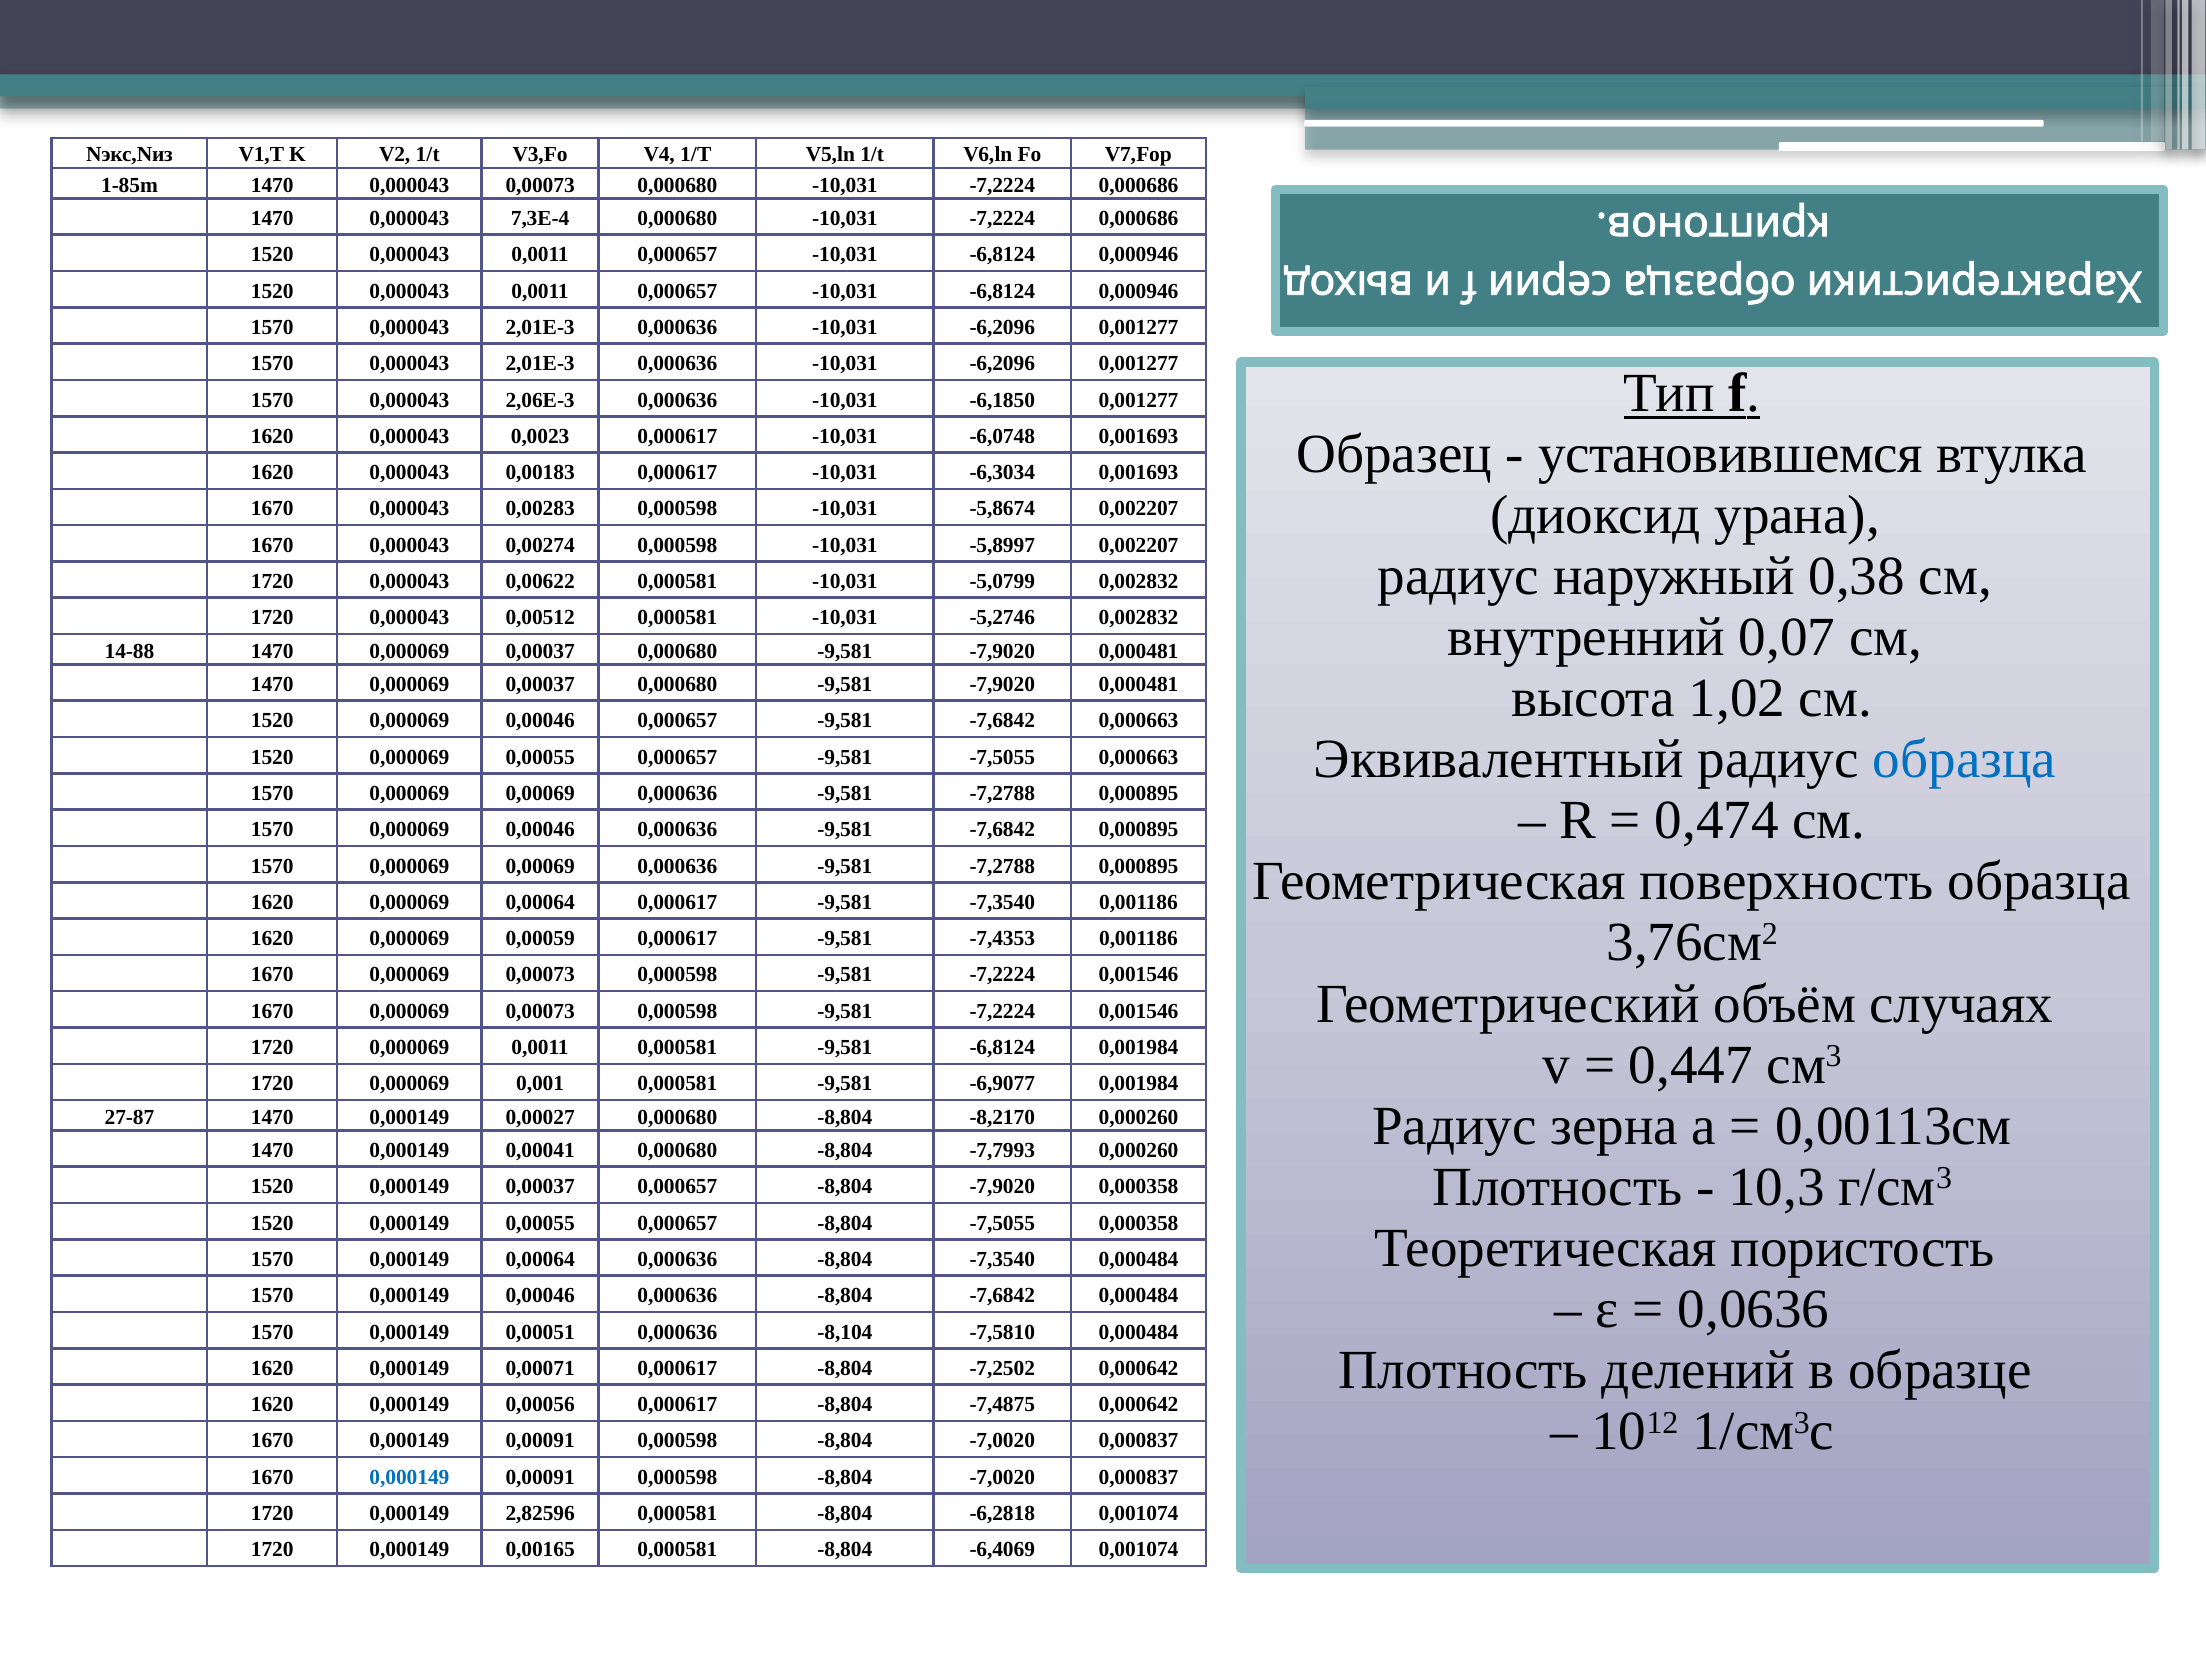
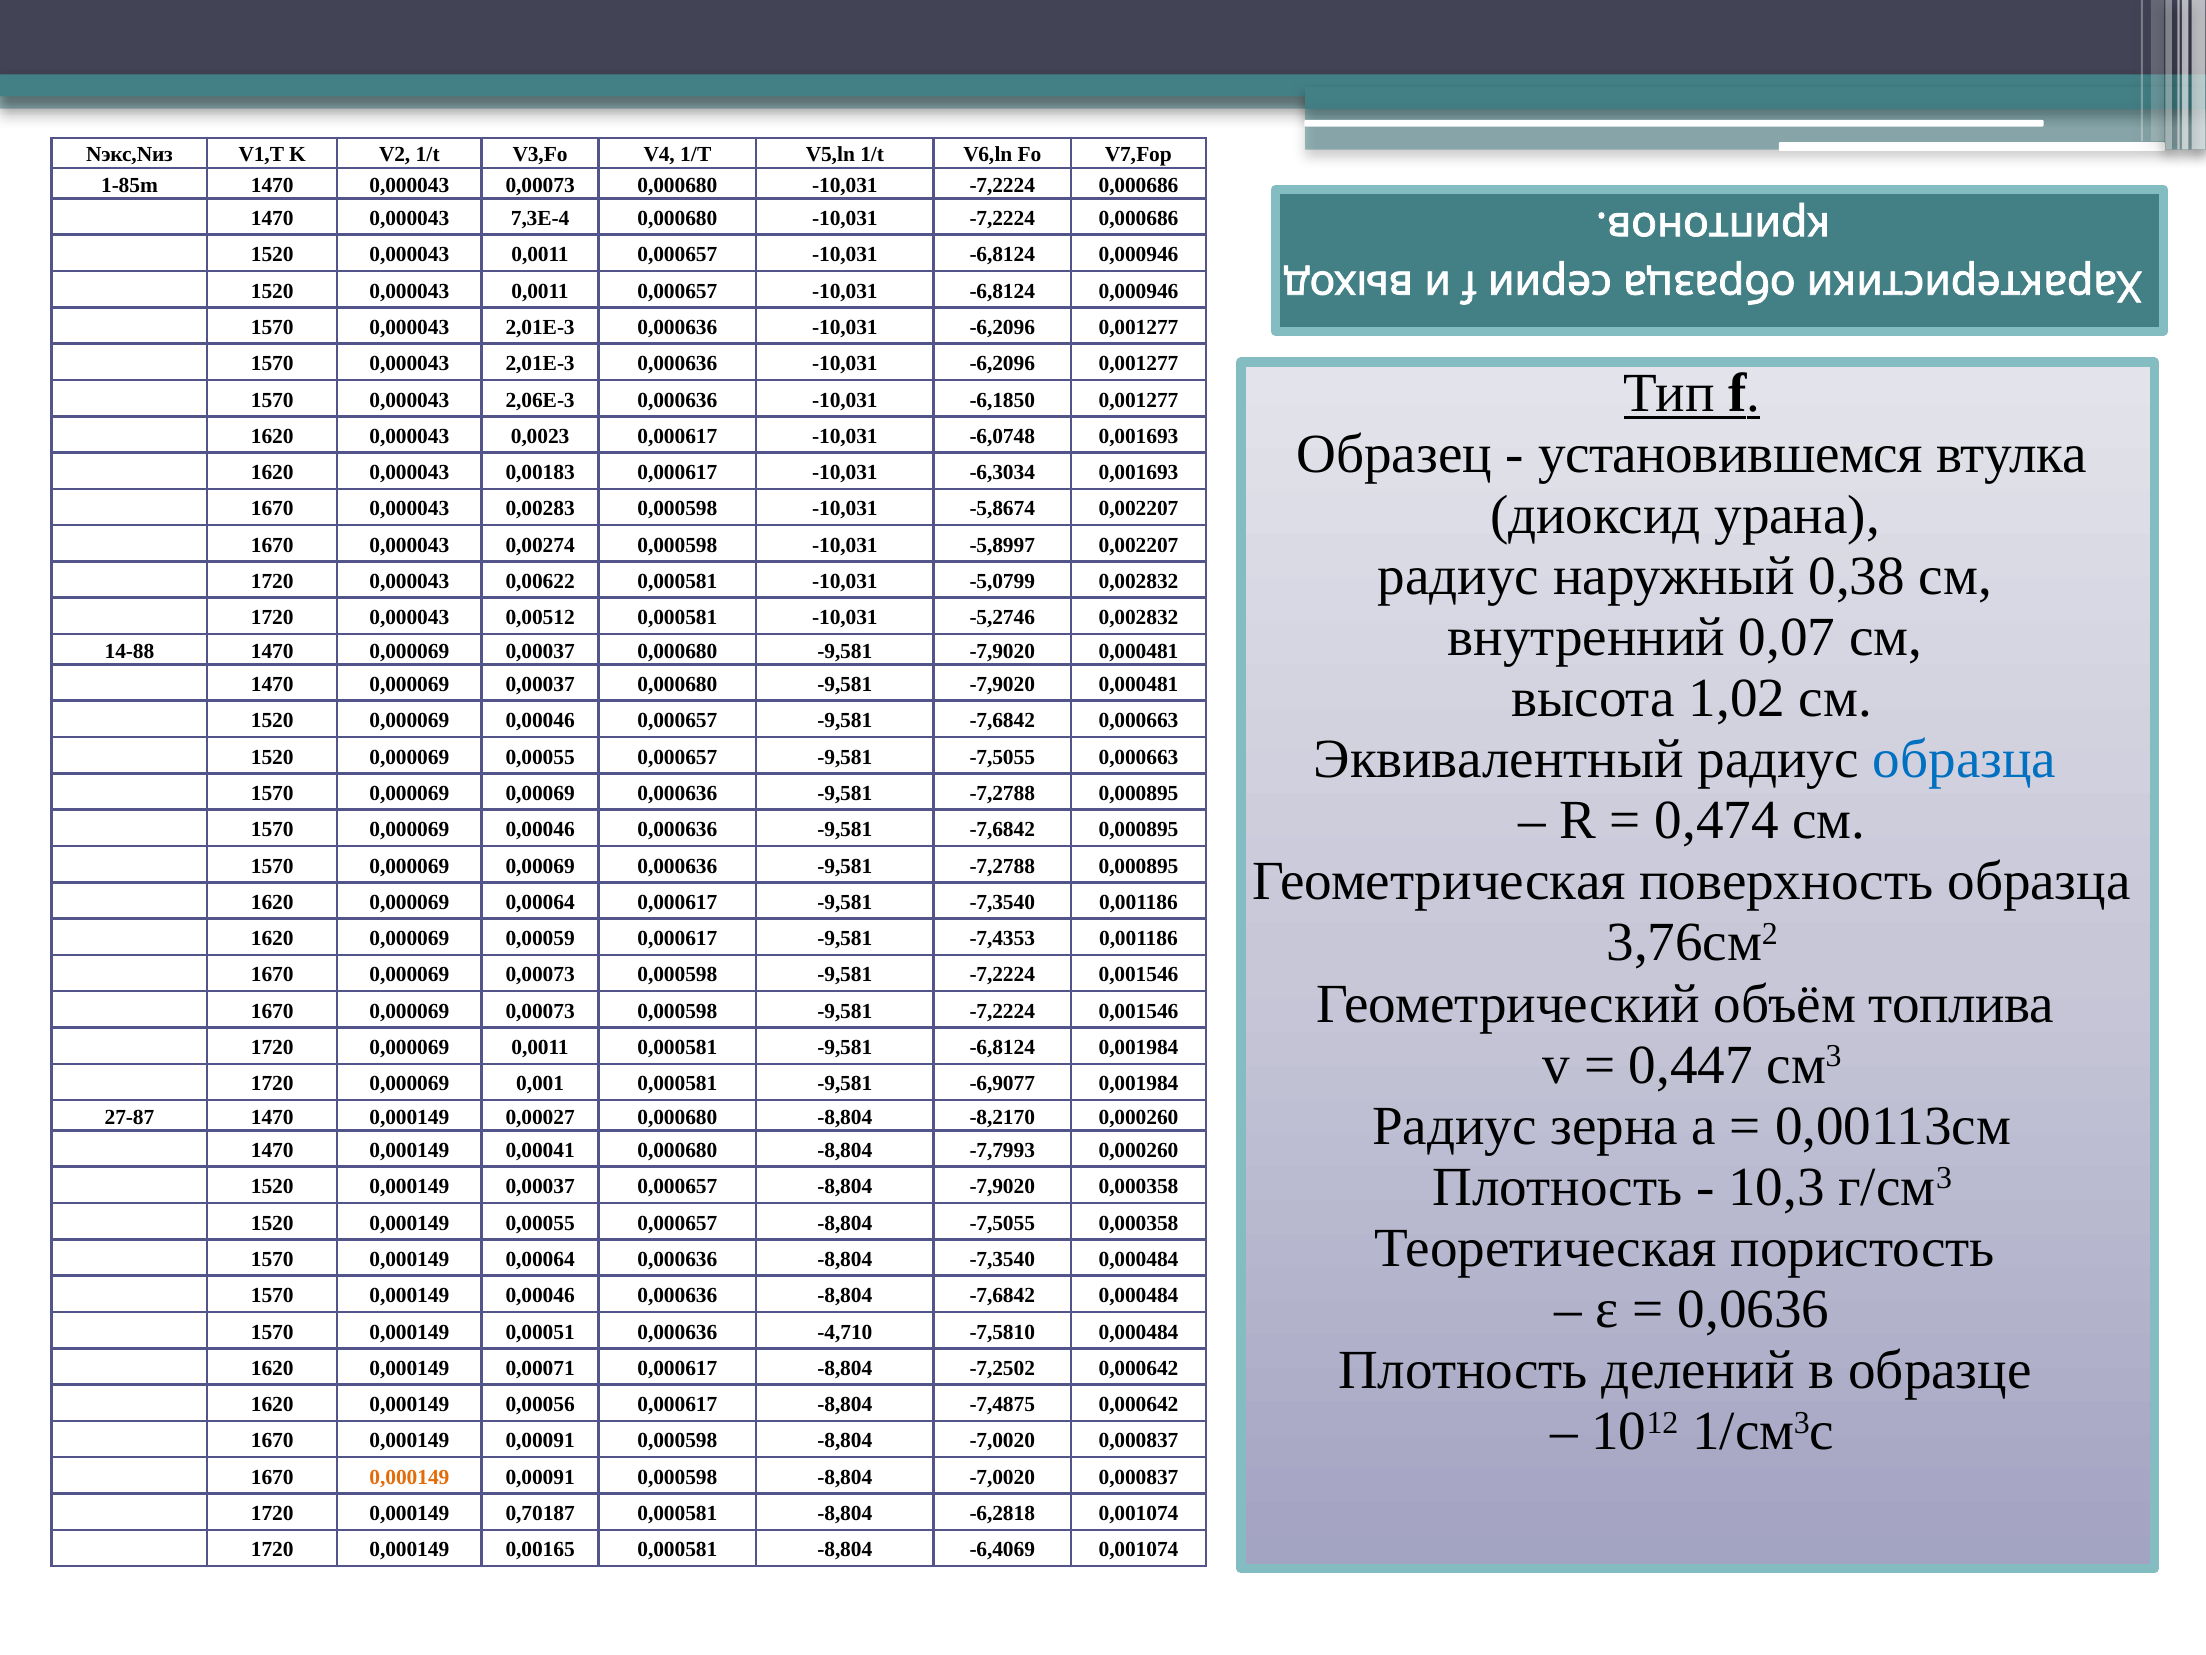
случаях: случаях -> топлива (1961, 1004)
-8,104: -8,104 -> -4,710 (845, 1332)
0,000149 colour: blue -> orange (409, 1477)
2,82596: 2,82596 -> 0,70187 (540, 1513)
